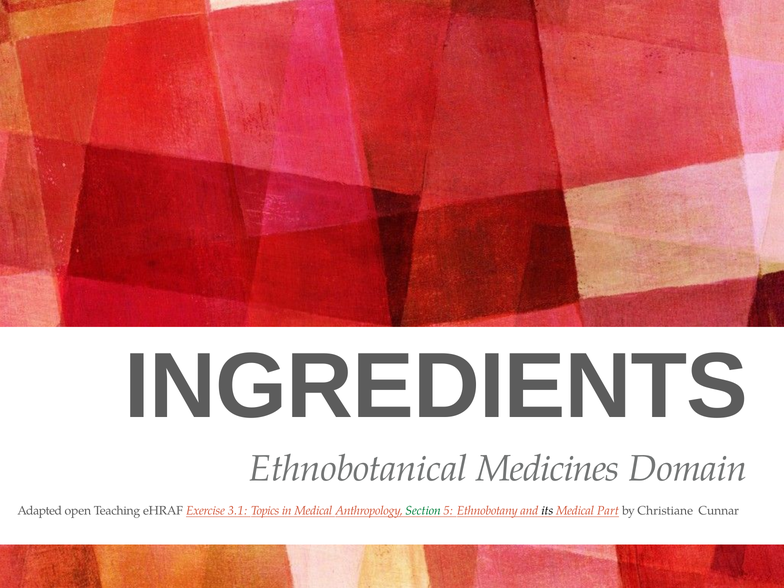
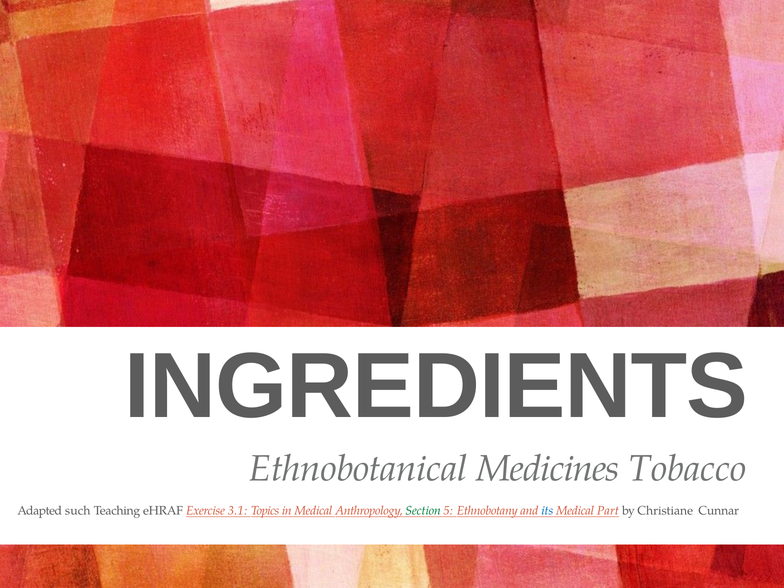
Domain: Domain -> Tobacco (688, 469)
open: open -> such (78, 511)
its colour: black -> blue (547, 511)
